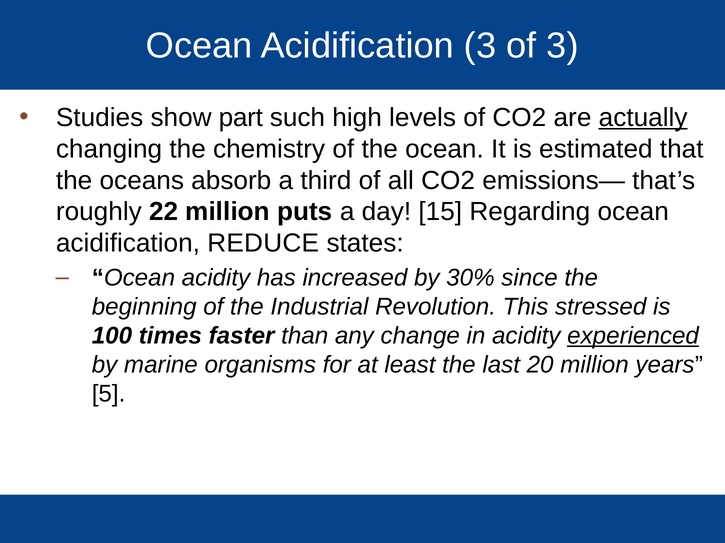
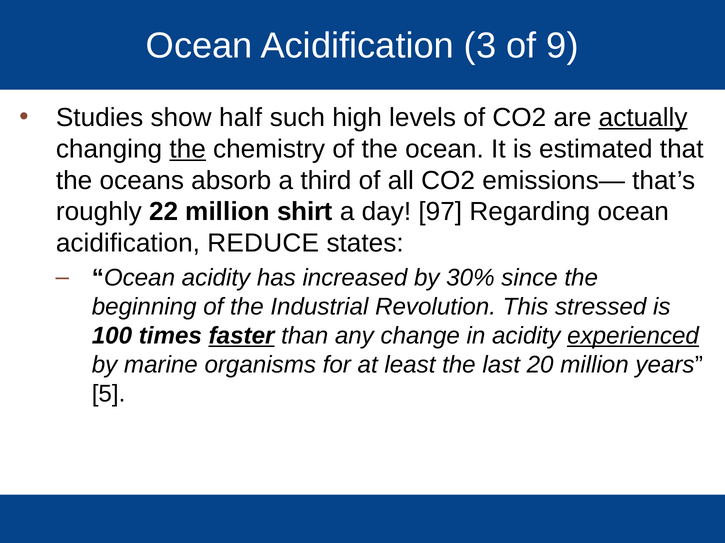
of 3: 3 -> 9 (563, 46)
part: part -> half (241, 118)
the underline: none -> present (188, 149)
puts: puts -> shirt (305, 212)
15: 15 -> 97 (440, 212)
faster underline: none -> present (242, 336)
